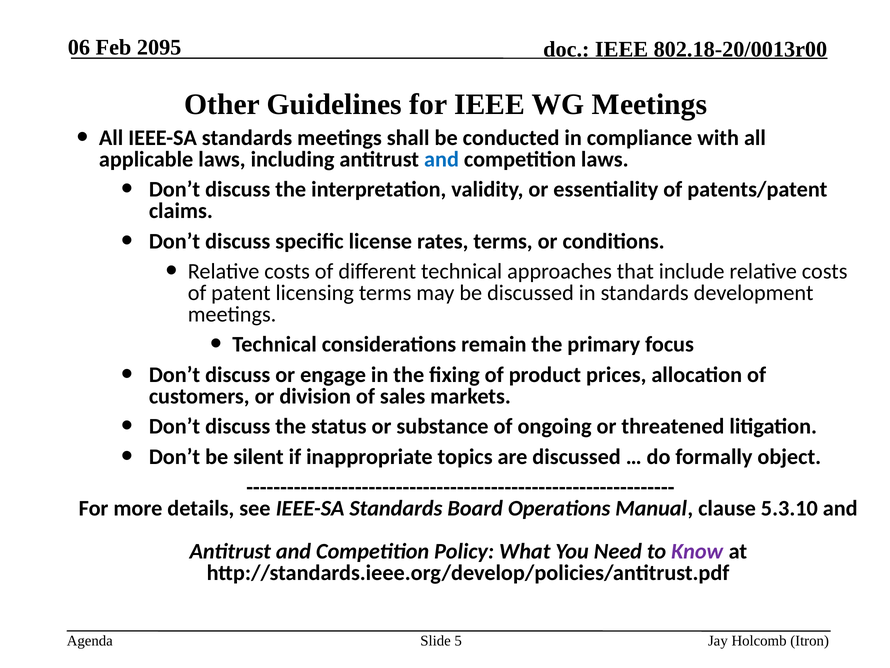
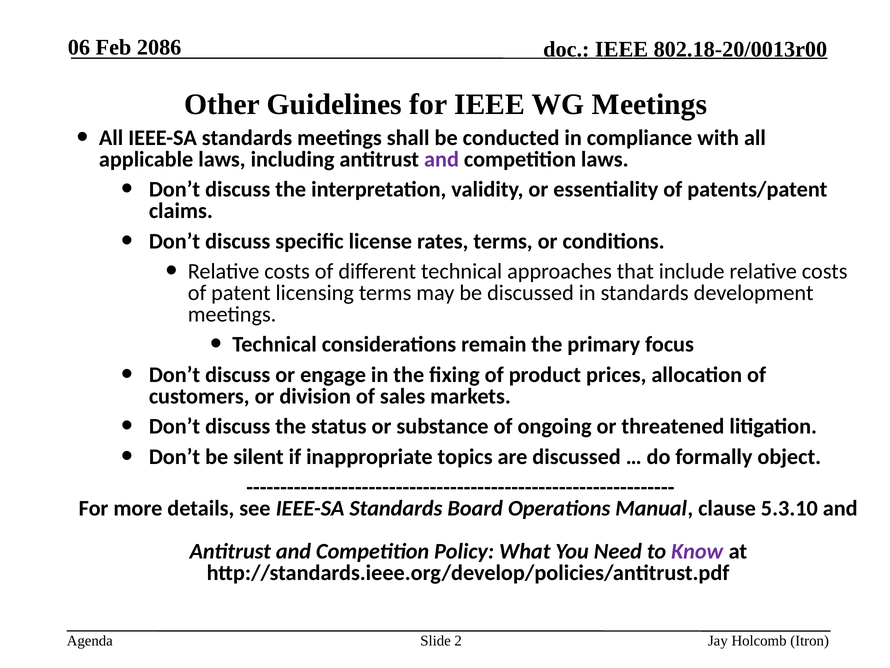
2095: 2095 -> 2086 (159, 47)
and colour: blue -> purple (442, 159)
5: 5 -> 2 (458, 640)
